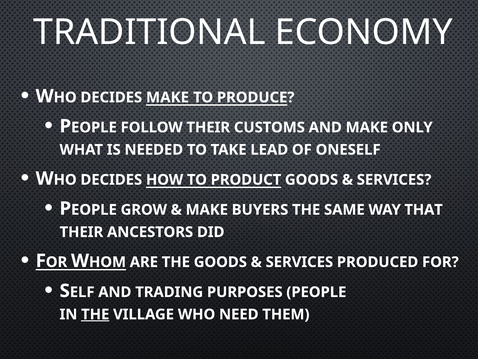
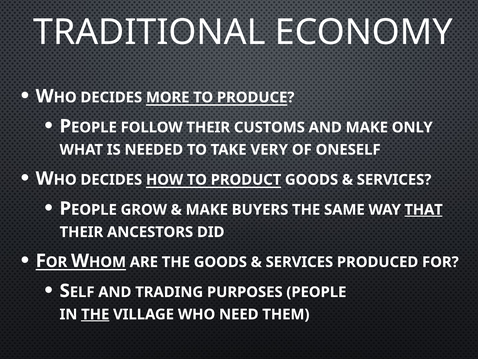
DECIDES MAKE: MAKE -> MORE (168, 97)
LEAD: LEAD -> VERY (269, 150)
THAT underline: none -> present (424, 210)
